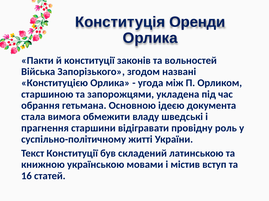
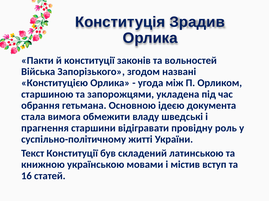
Оренди: Оренди -> Зрадив (197, 22)
